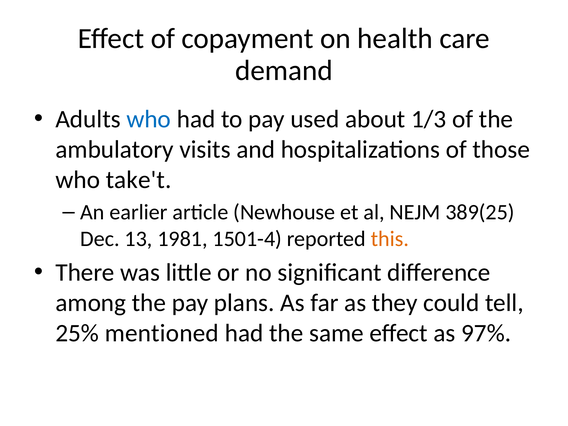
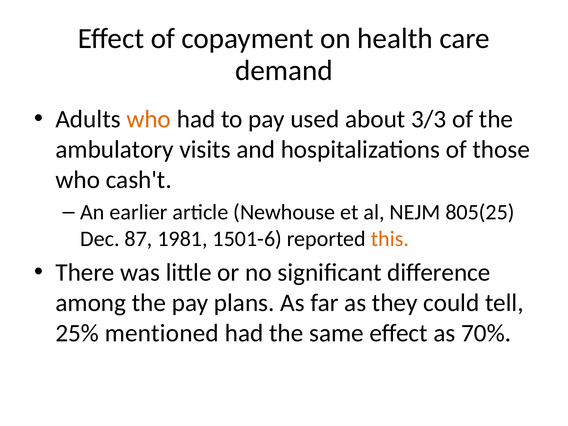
who colour: blue -> orange (149, 119)
1/3: 1/3 -> 3/3 (429, 119)
take't: take't -> cash't (139, 180)
389(25: 389(25 -> 805(25 (480, 212)
13: 13 -> 87 (139, 239)
1501-4: 1501-4 -> 1501-6 (247, 239)
97%: 97% -> 70% (486, 333)
